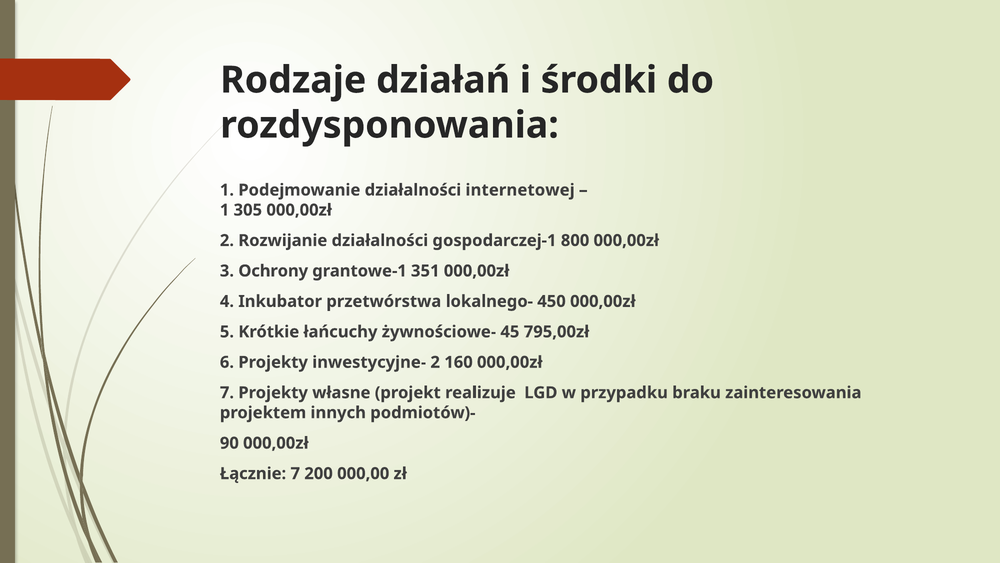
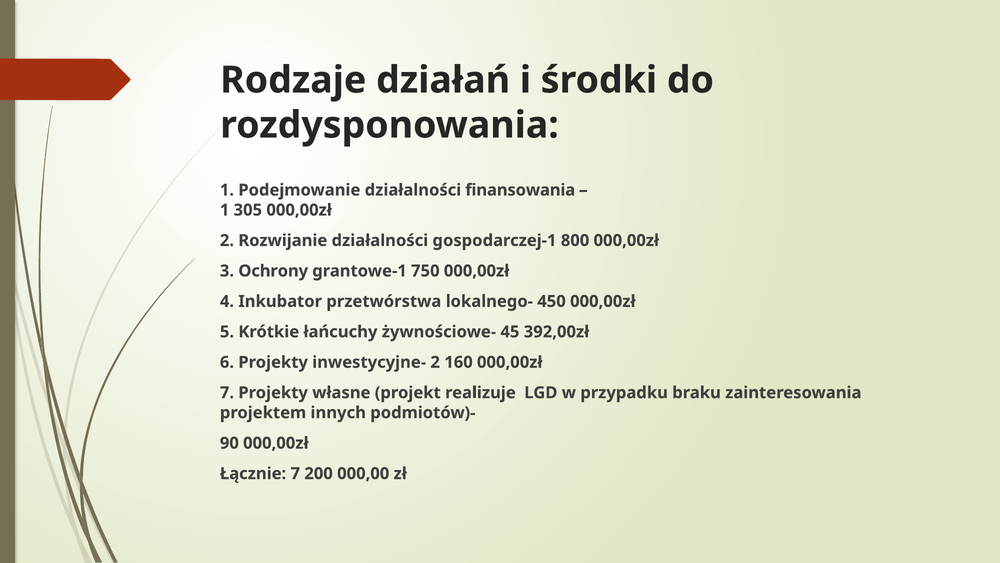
internetowej: internetowej -> finansowania (520, 190)
351: 351 -> 750 (425, 271)
795,00zł: 795,00zł -> 392,00zł (556, 332)
